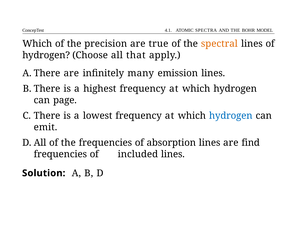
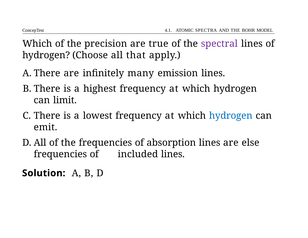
spectral colour: orange -> purple (219, 44)
page: page -> limit (65, 100)
find: find -> else (251, 143)
